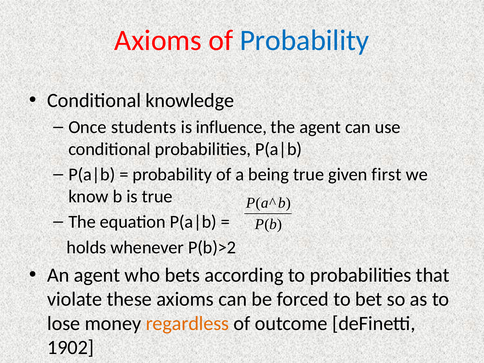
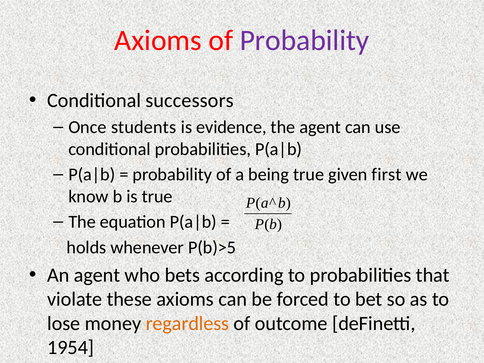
Probability colour: blue -> purple (305, 40)
knowledge: knowledge -> successors (190, 101)
influence: influence -> evidence (231, 127)
P(b)>2: P(b)>2 -> P(b)>5 (212, 248)
1902: 1902 -> 1954 (71, 348)
